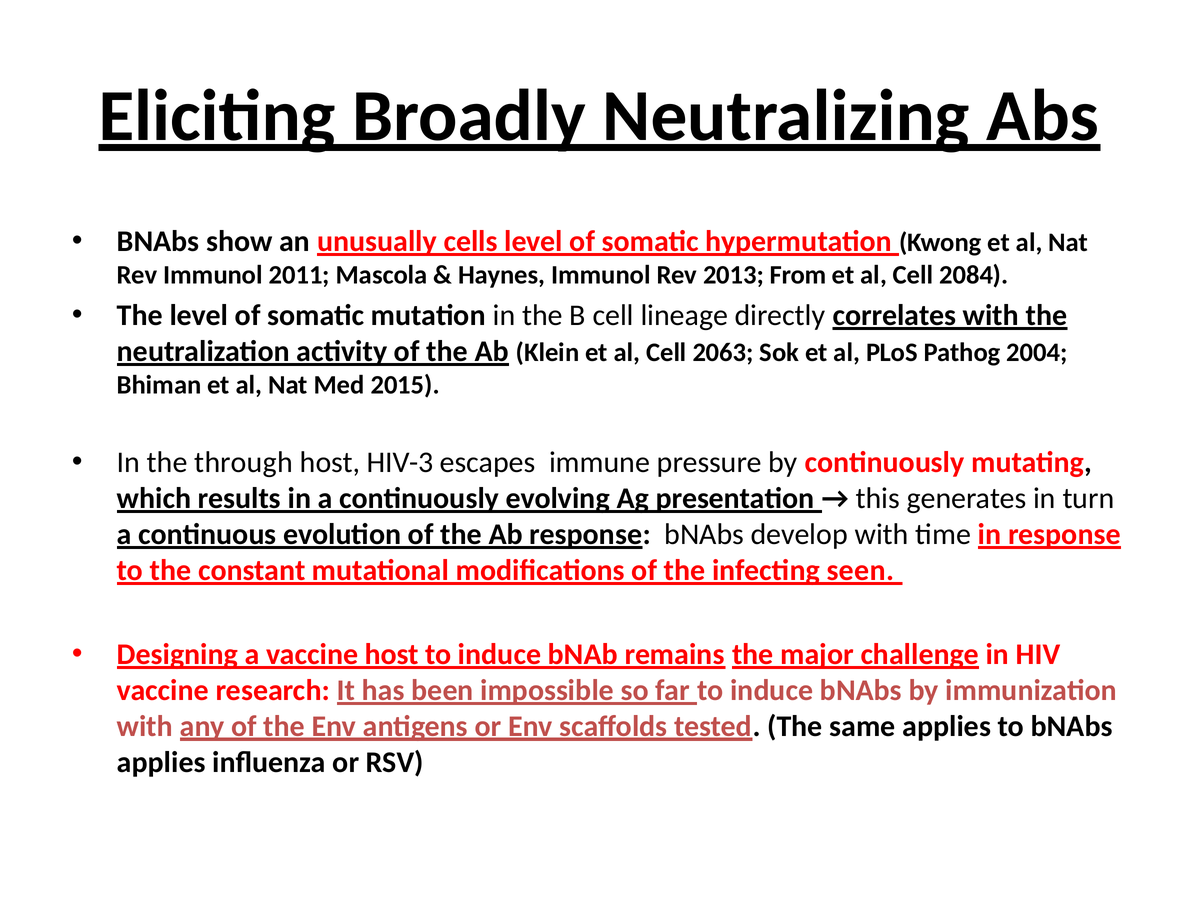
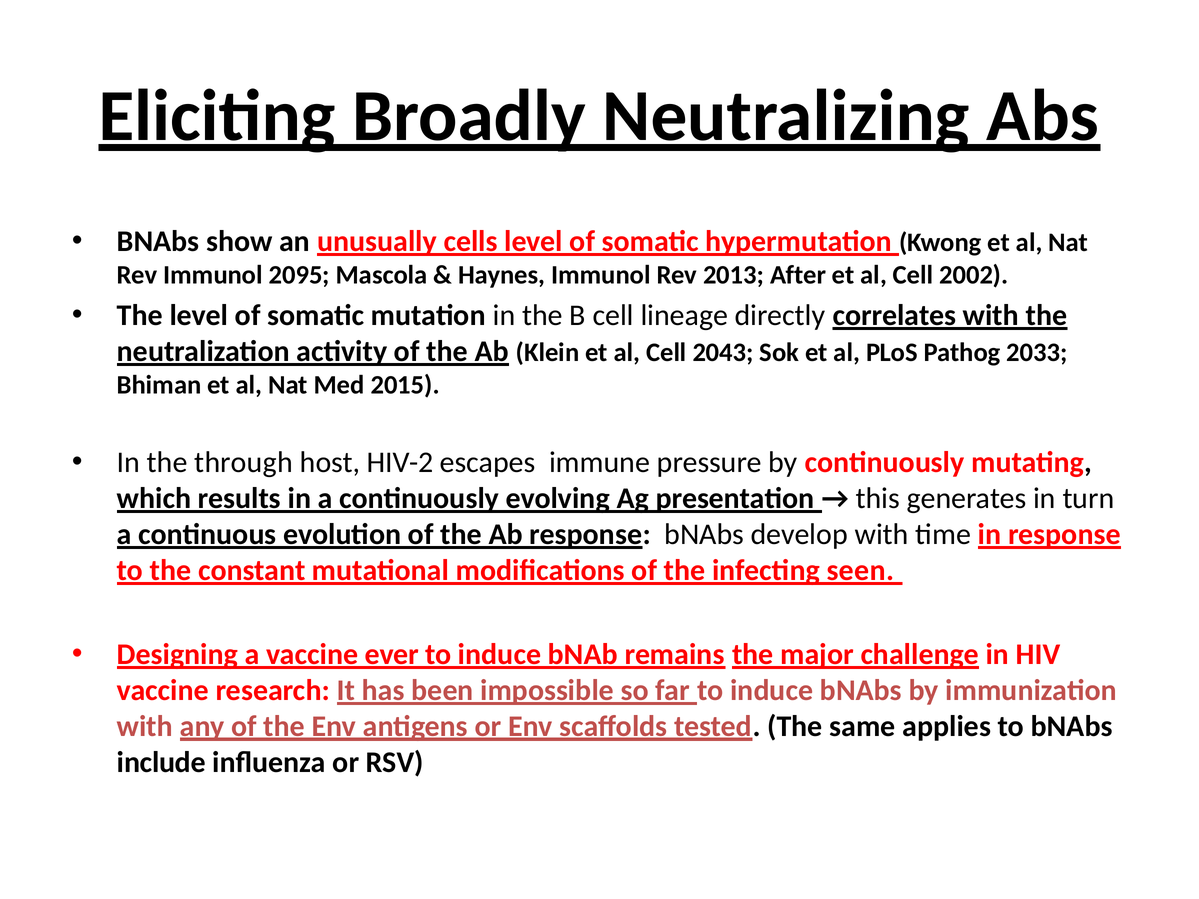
2011: 2011 -> 2095 (299, 275)
From: From -> After (798, 275)
2084: 2084 -> 2002 (974, 275)
2063: 2063 -> 2043 (723, 353)
2004: 2004 -> 2033 (1037, 353)
HIV-3: HIV-3 -> HIV-2 (400, 463)
vaccine host: host -> ever (392, 654)
applies: applies -> include (161, 762)
